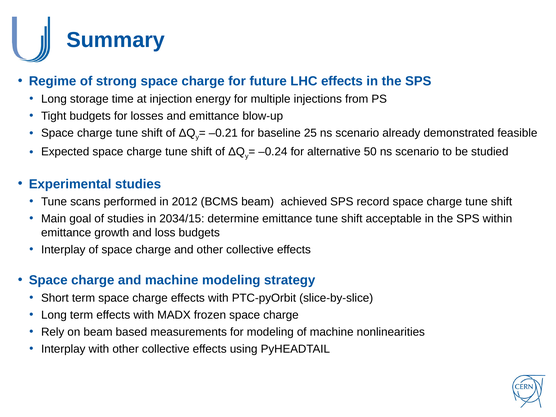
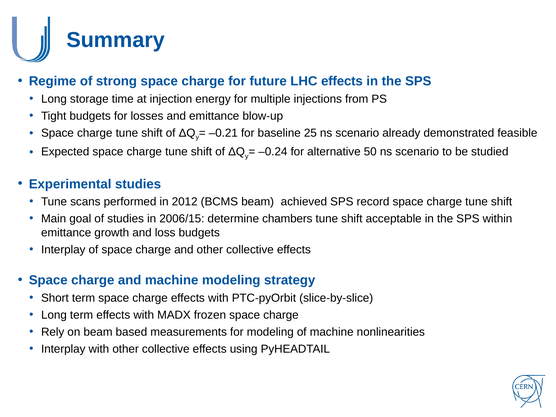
2034/15: 2034/15 -> 2006/15 (182, 219)
determine emittance: emittance -> chambers (287, 219)
